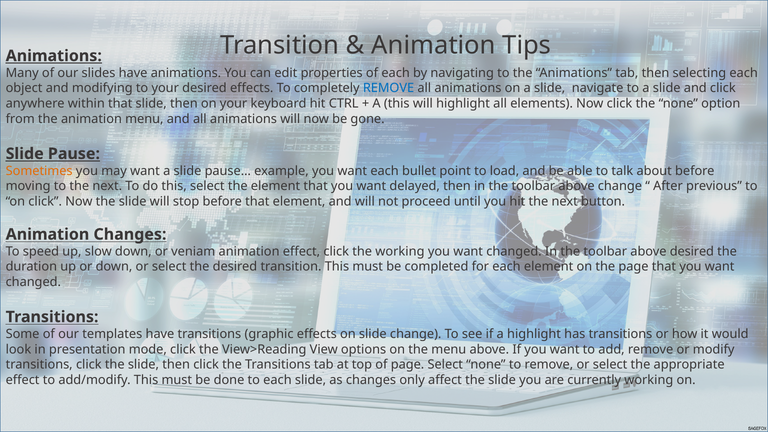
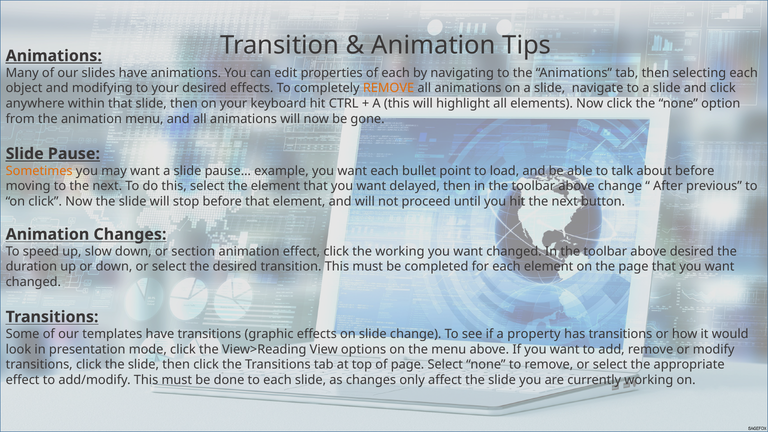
REMOVE colour: blue -> orange (389, 88)
veniam: veniam -> section (193, 251)
a highlight: highlight -> property (534, 334)
